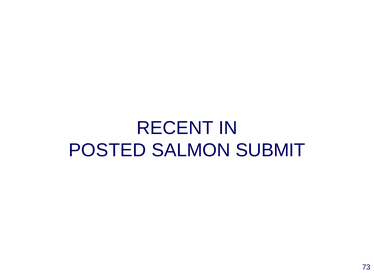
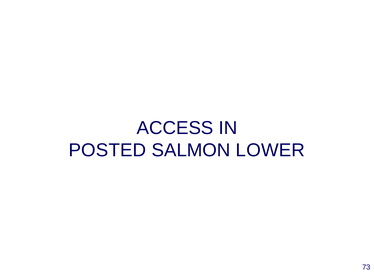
RECENT: RECENT -> ACCESS (175, 128)
SUBMIT: SUBMIT -> LOWER (270, 151)
